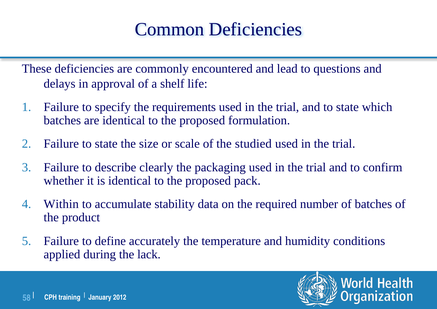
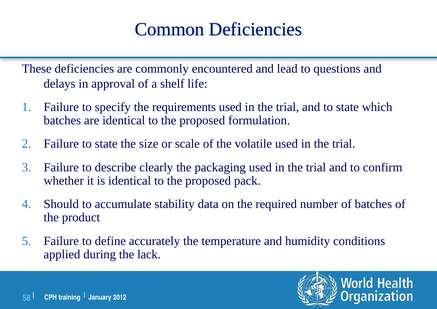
studied: studied -> volatile (253, 144)
Within: Within -> Should (61, 204)
